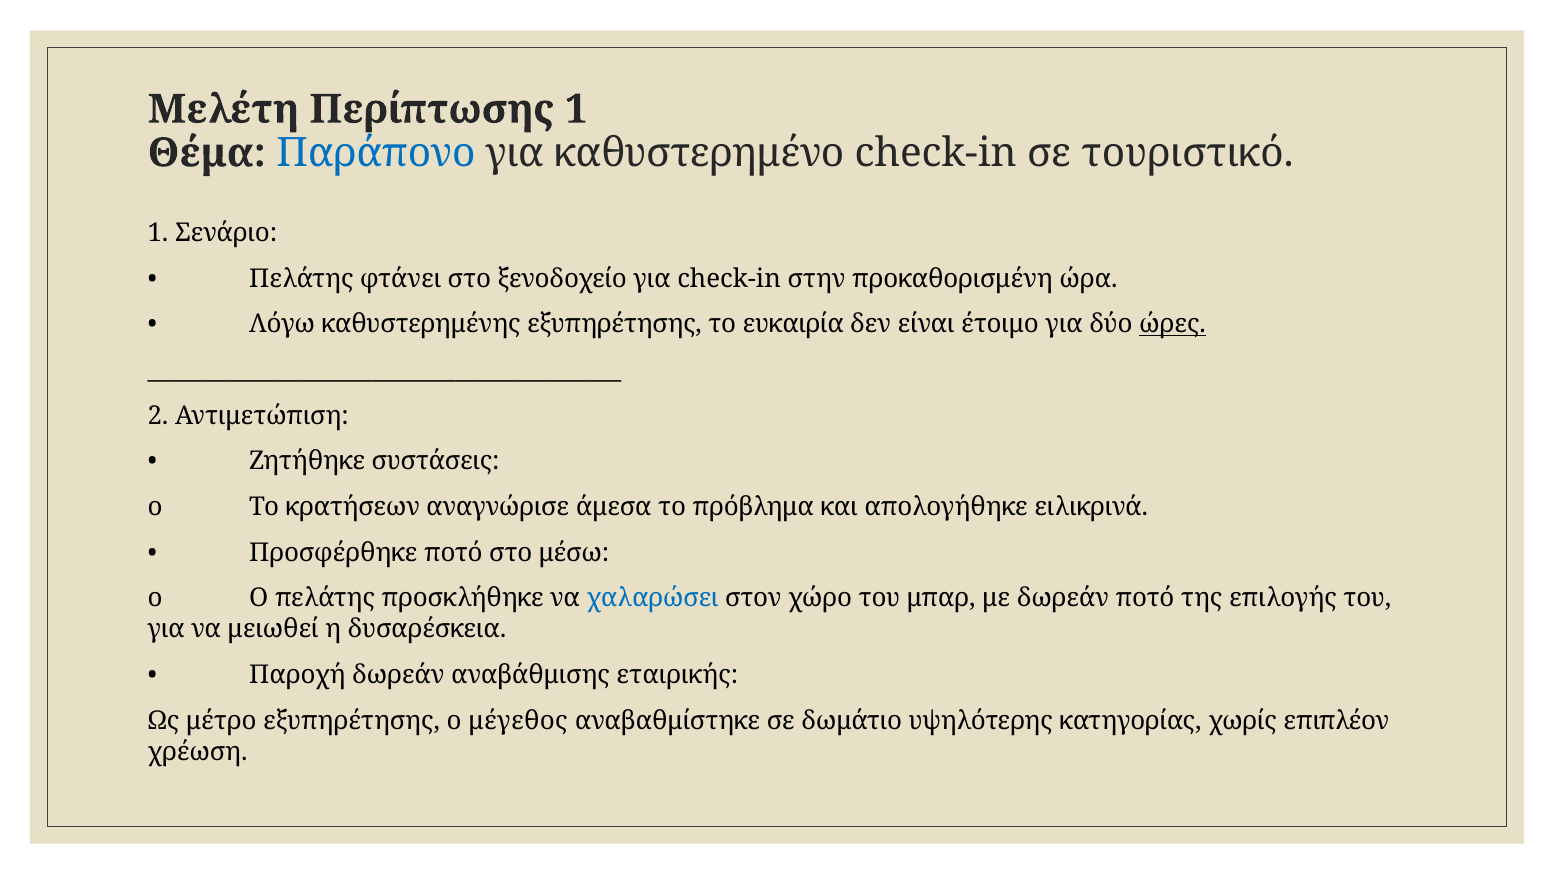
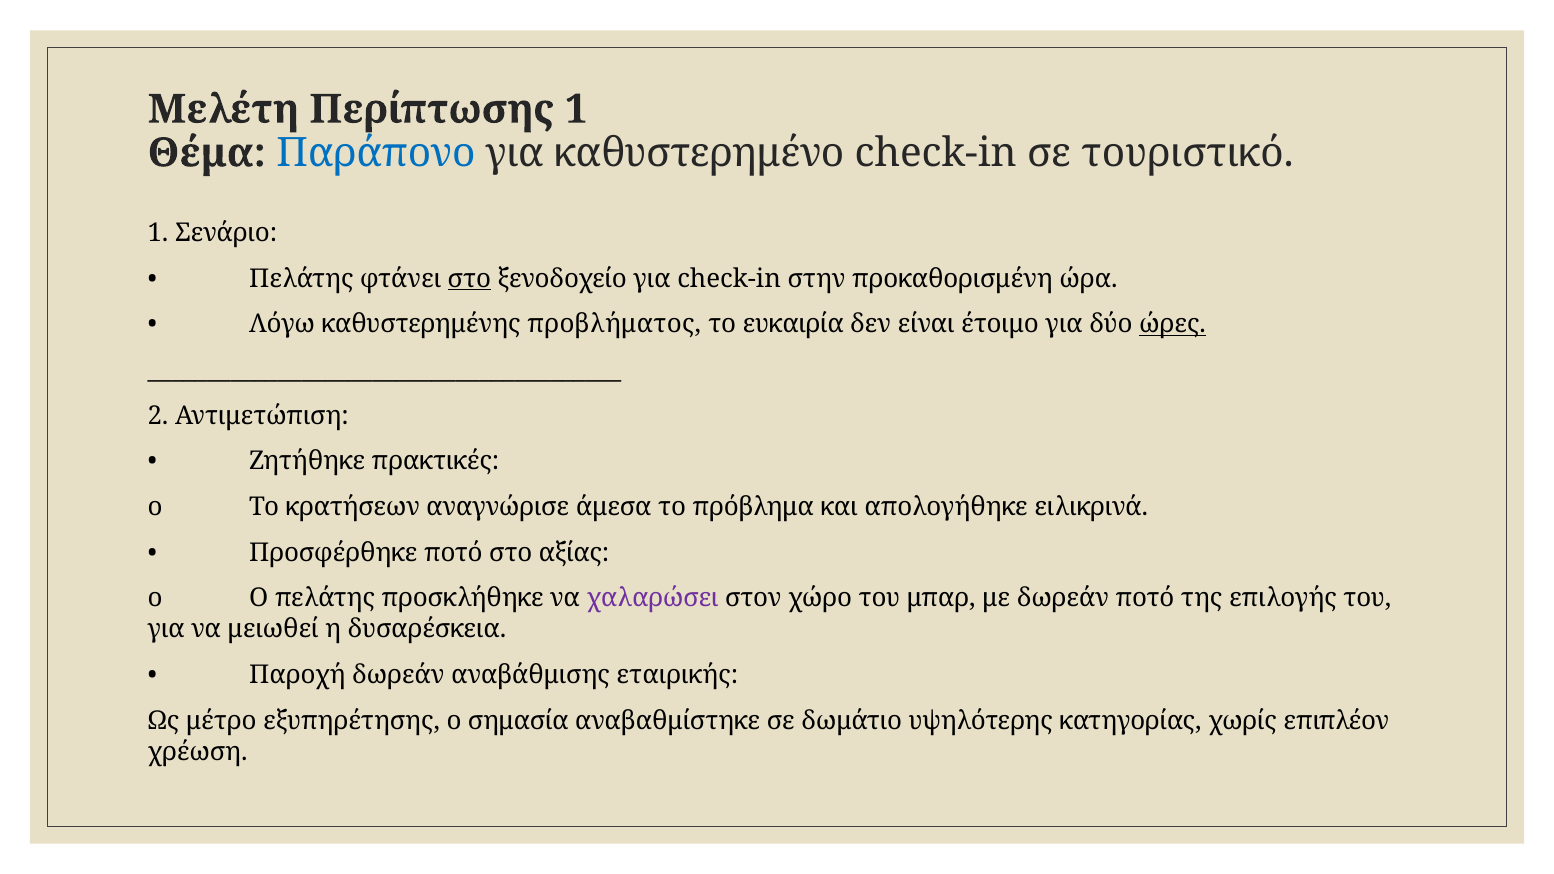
στο underline: none -> present (469, 279)
καθυστερημένης εξυπηρέτησης: εξυπηρέτησης -> προβλήματος (614, 324)
συστάσεις: συστάσεις -> πρακτικές (435, 461)
μέσω: μέσω -> αξίας (574, 553)
χαλαρώσει colour: blue -> purple (653, 598)
μέγεθος: μέγεθος -> σημασία (518, 721)
